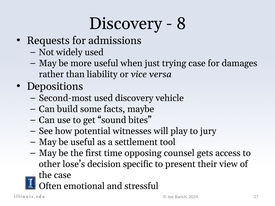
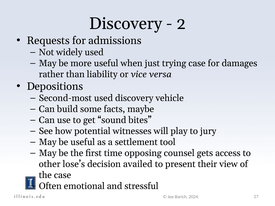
8: 8 -> 2 (181, 24)
specific: specific -> availed (138, 164)
